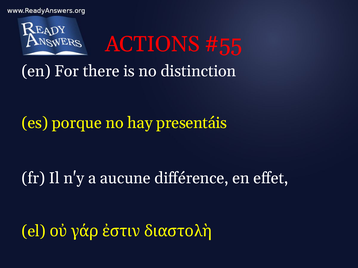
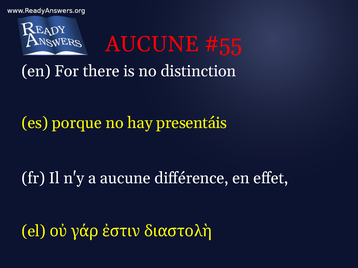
ACTIONS: ACTIONS -> AUCUNE (152, 44)
